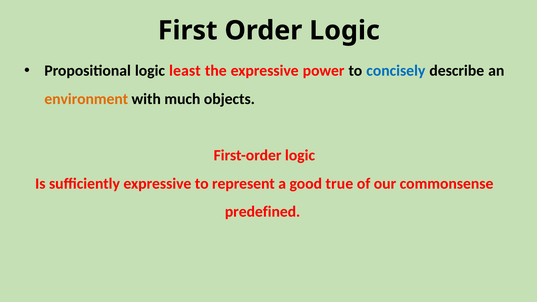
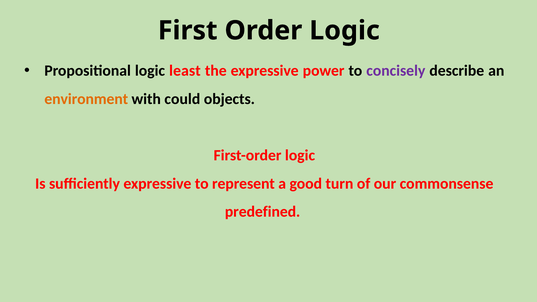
concisely colour: blue -> purple (396, 71)
much: much -> could (182, 99)
true: true -> turn (339, 184)
